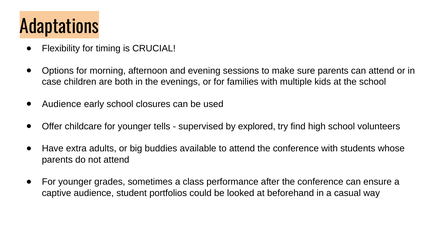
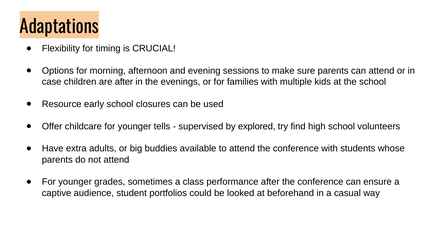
are both: both -> after (124, 82)
Audience: Audience -> Resource (62, 104)
